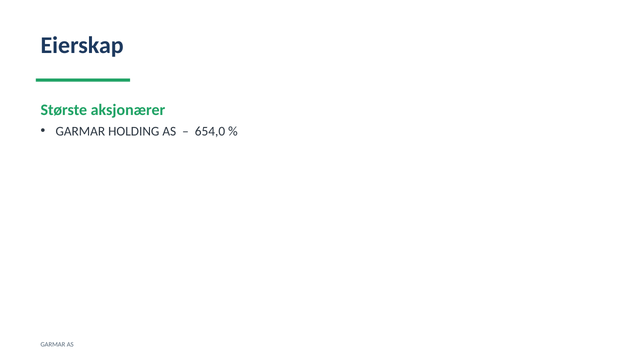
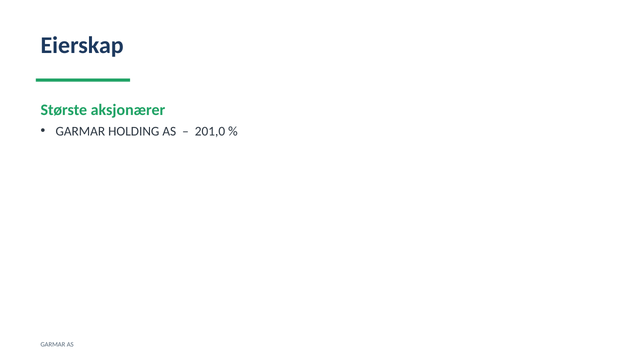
654,0: 654,0 -> 201,0 (210, 131)
